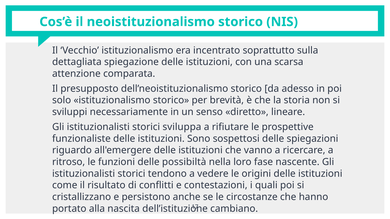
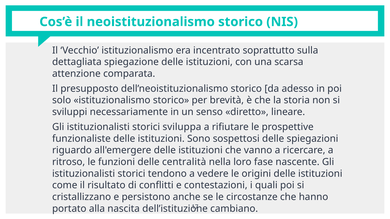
possibiltà: possibiltà -> centralità (184, 162)
